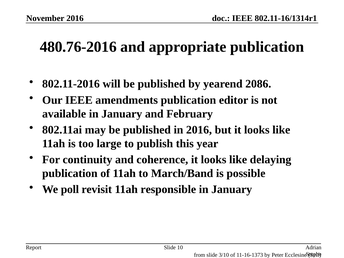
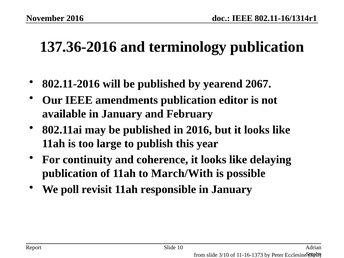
480.76-2016: 480.76-2016 -> 137.36-2016 (78, 47)
appropriate: appropriate -> terminology (188, 47)
2086: 2086 -> 2067 (258, 84)
March/Band: March/Band -> March/With (182, 173)
